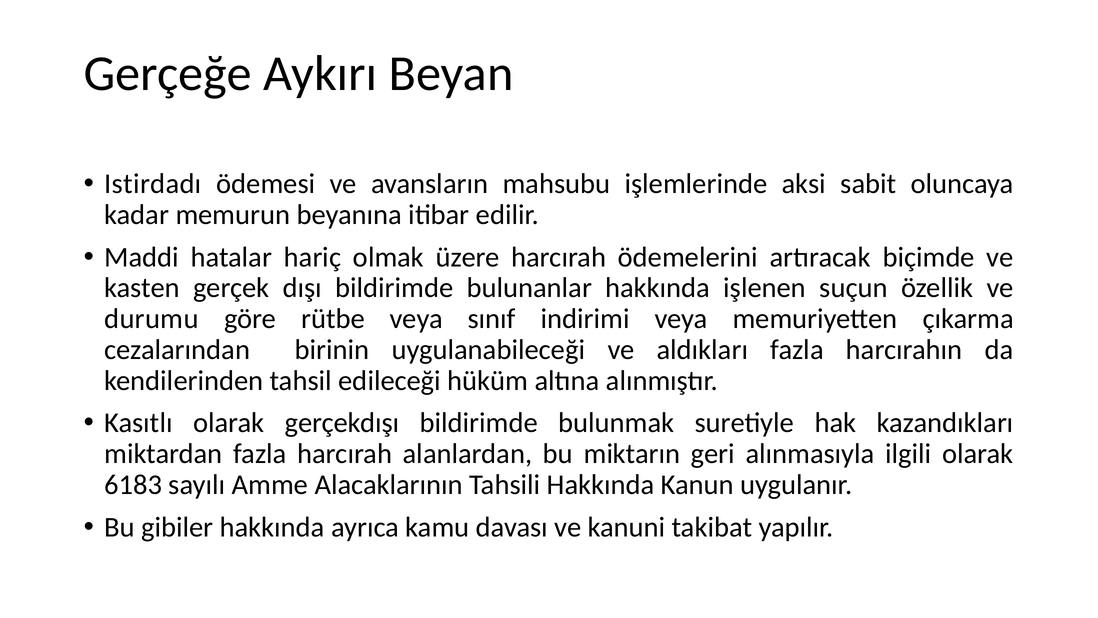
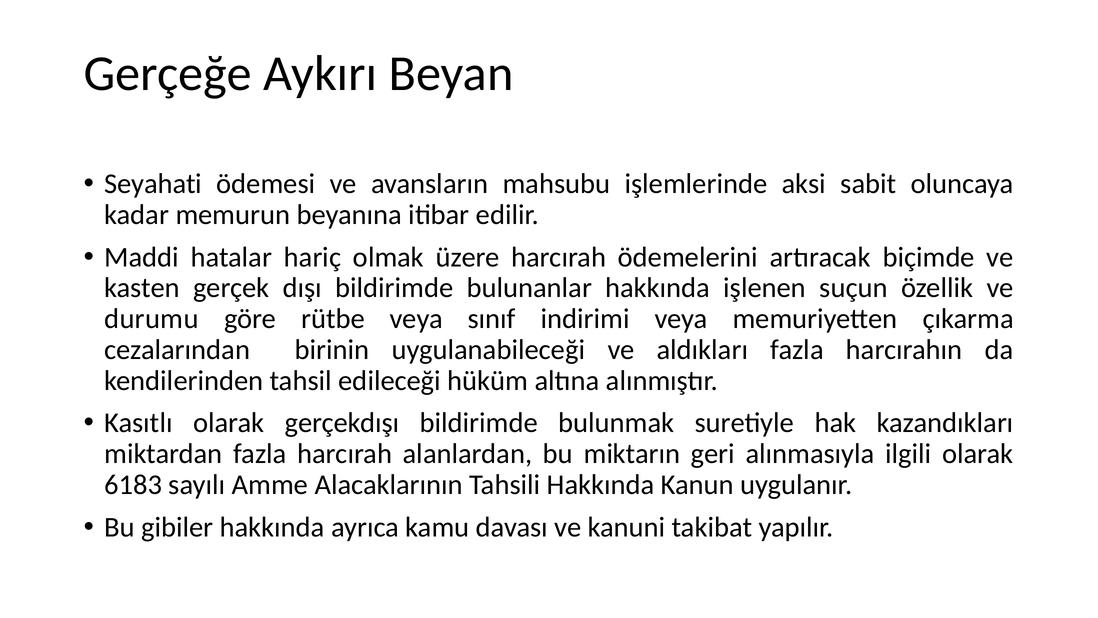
Istirdadı: Istirdadı -> Seyahati (153, 184)
